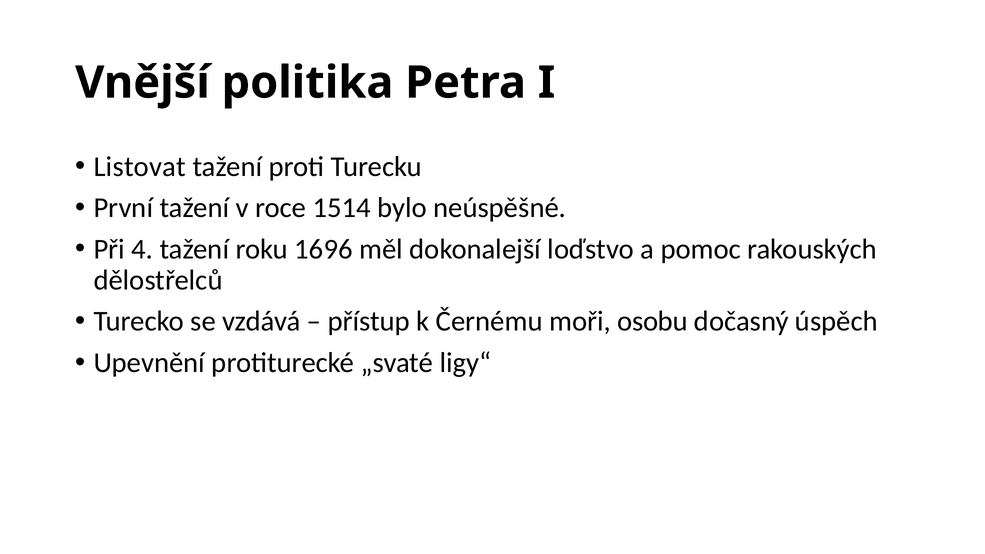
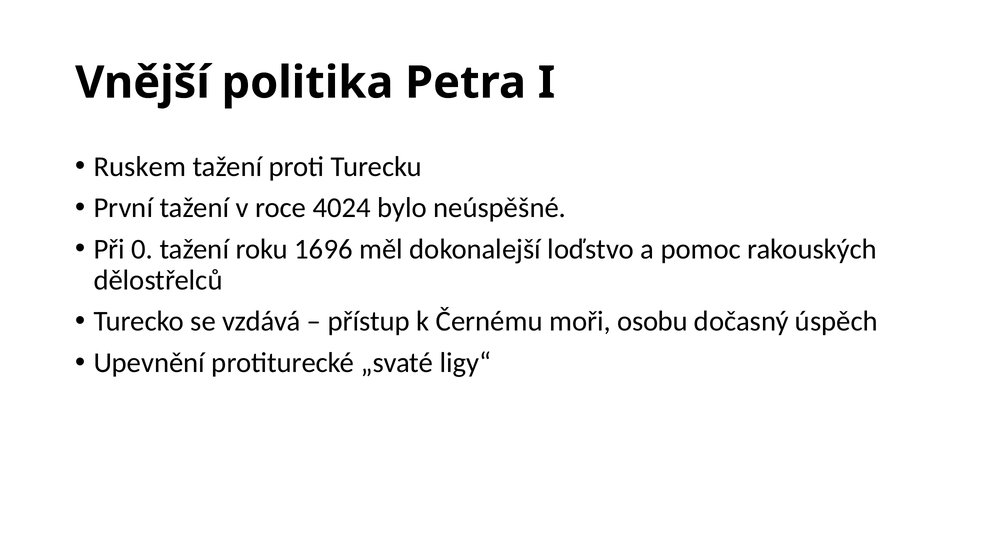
Listovat: Listovat -> Ruskem (140, 167)
1514: 1514 -> 4024 (342, 208)
4: 4 -> 0 (142, 249)
